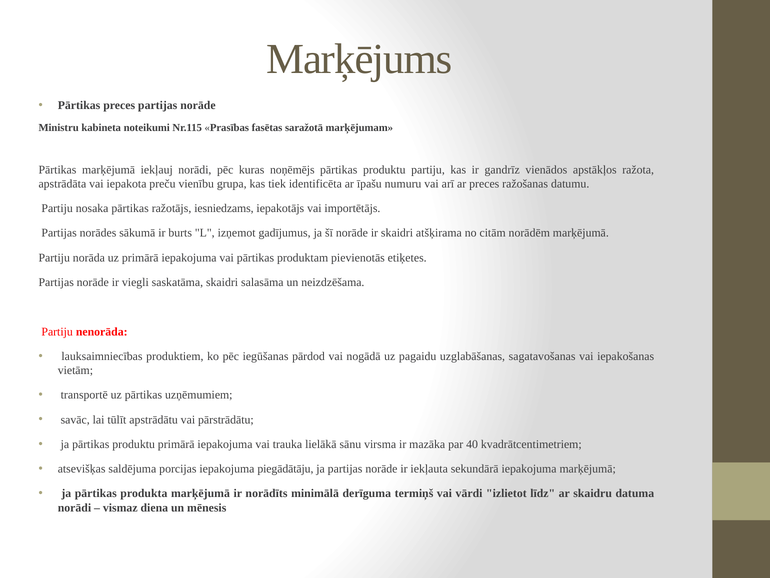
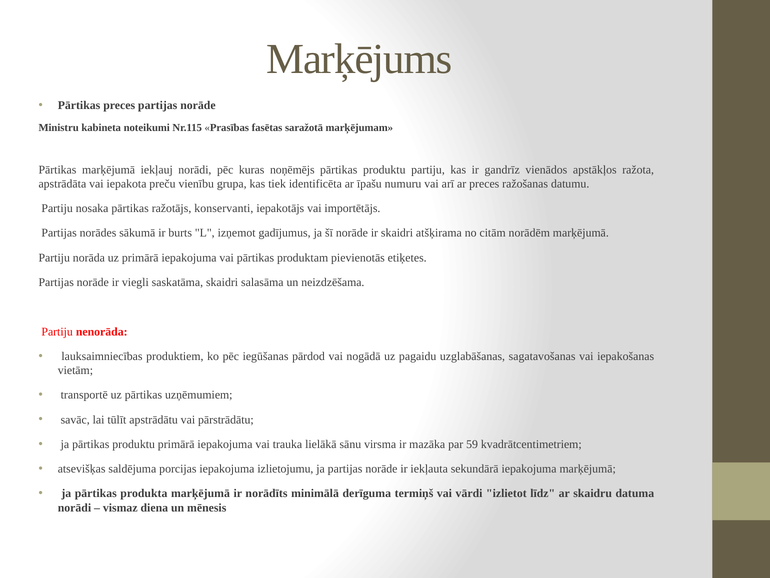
iesniedzams: iesniedzams -> konservanti (224, 208)
40: 40 -> 59 (472, 444)
piegādātāju: piegādātāju -> izlietojumu (285, 469)
